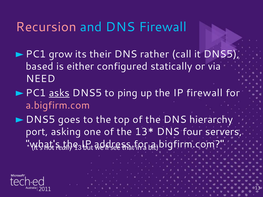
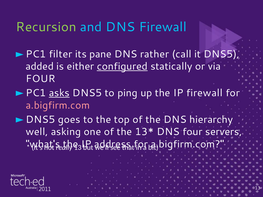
Recursion colour: pink -> light green (46, 27)
grow: grow -> filter (61, 54)
their: their -> pane (101, 54)
based: based -> added (40, 66)
configured underline: none -> present (122, 66)
NEED: NEED -> FOUR (41, 79)
port: port -> well (37, 132)
